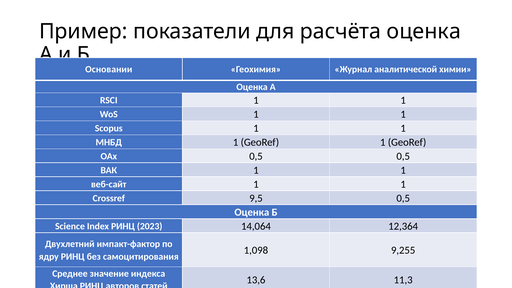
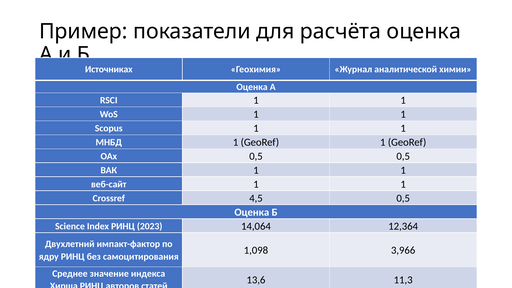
Основании: Основании -> Источниках (109, 69)
9,5: 9,5 -> 4,5 (256, 198)
9,255: 9,255 -> 3,966 (403, 250)
